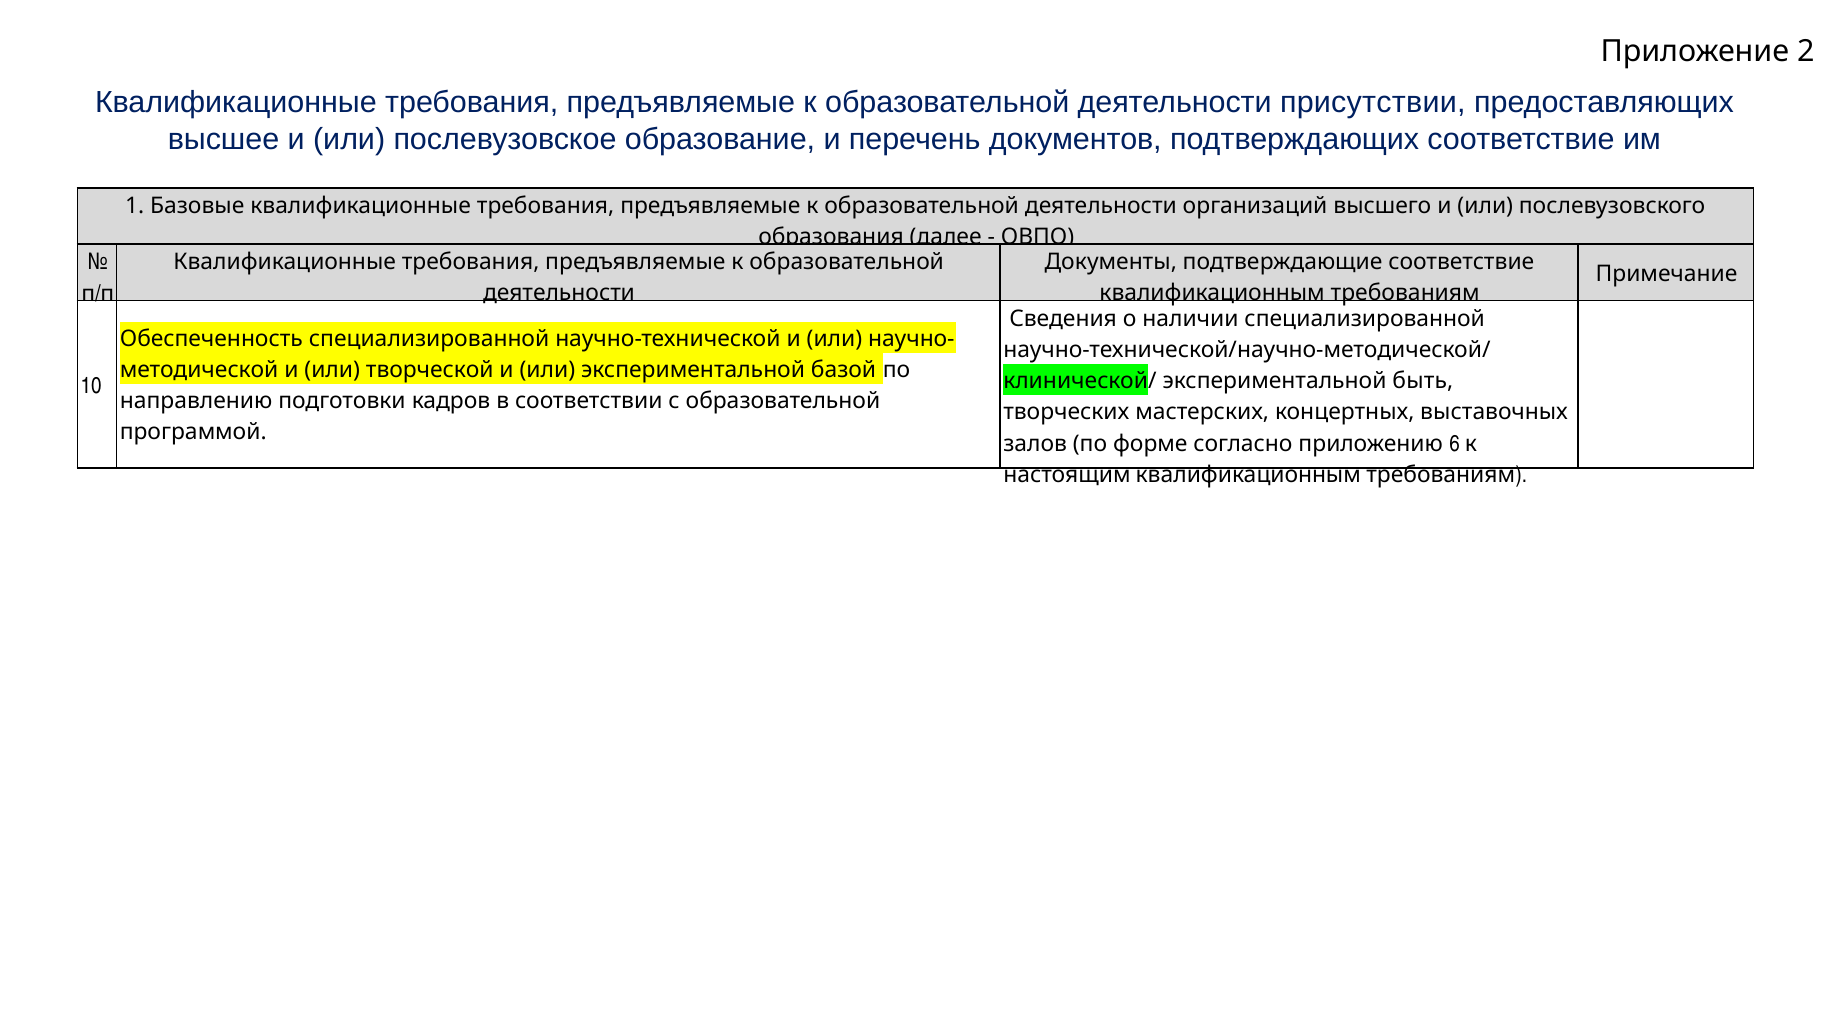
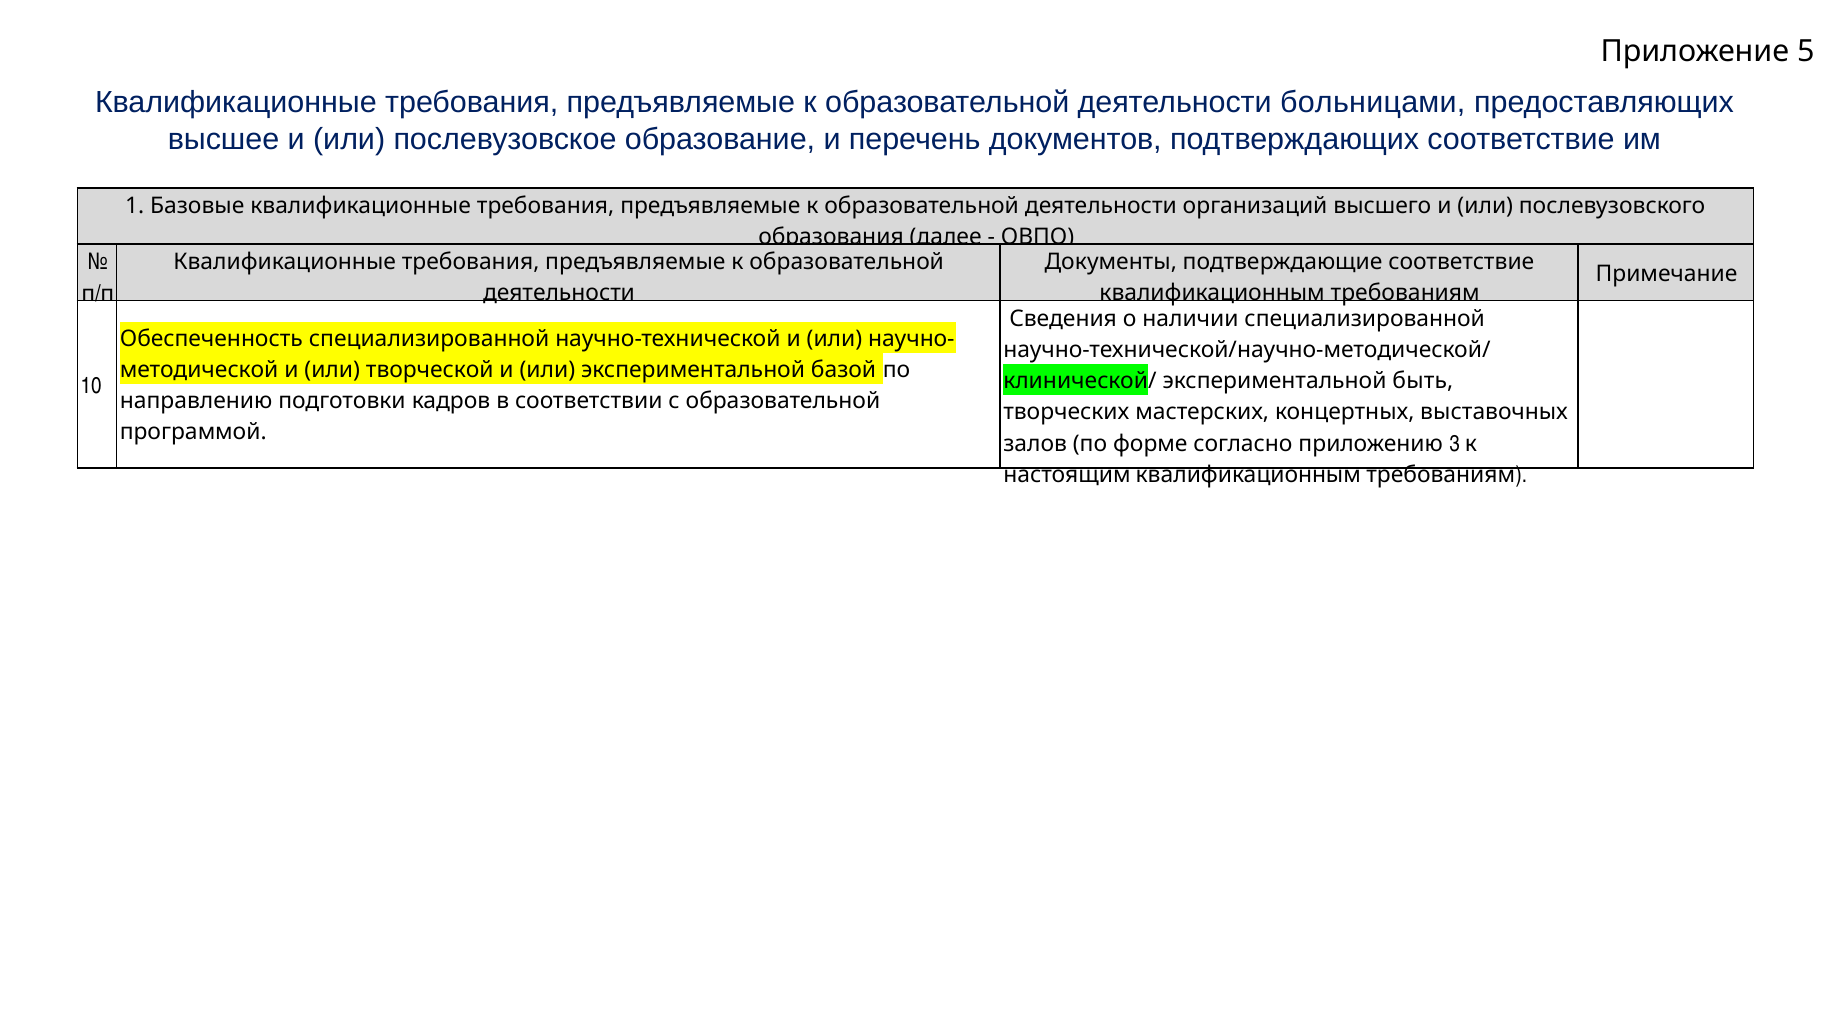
2: 2 -> 5 (1806, 52)
присутствии: присутствии -> больницами (1373, 102)
6: 6 -> 3 (1455, 444)
